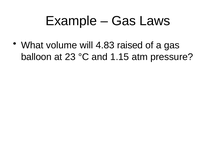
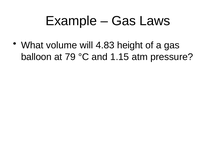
raised: raised -> height (130, 45)
23: 23 -> 79 (70, 57)
